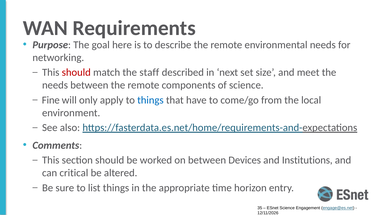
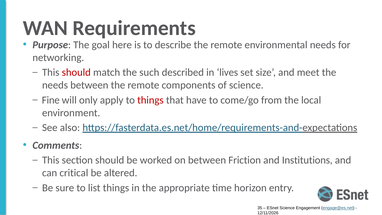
staff: staff -> such (149, 72)
next: next -> lives (227, 72)
things colour: blue -> red (150, 100)
Devices: Devices -> Friction (245, 160)
